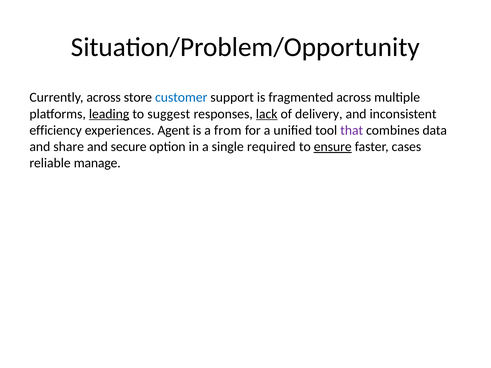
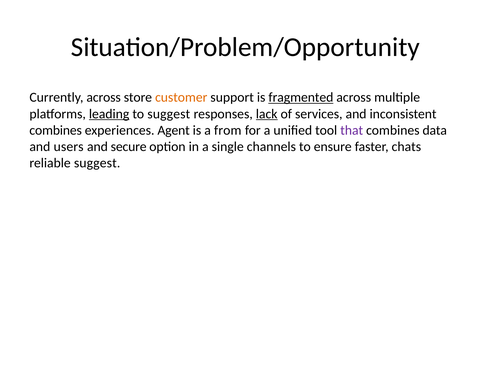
customer colour: blue -> orange (181, 98)
fragmented underline: none -> present (301, 98)
delivery: delivery -> services (319, 114)
efficiency: efficiency -> combines (56, 130)
share: share -> users (69, 147)
required: required -> channels (271, 147)
ensure underline: present -> none (333, 147)
cases: cases -> chats (406, 147)
reliable manage: manage -> suggest (97, 163)
